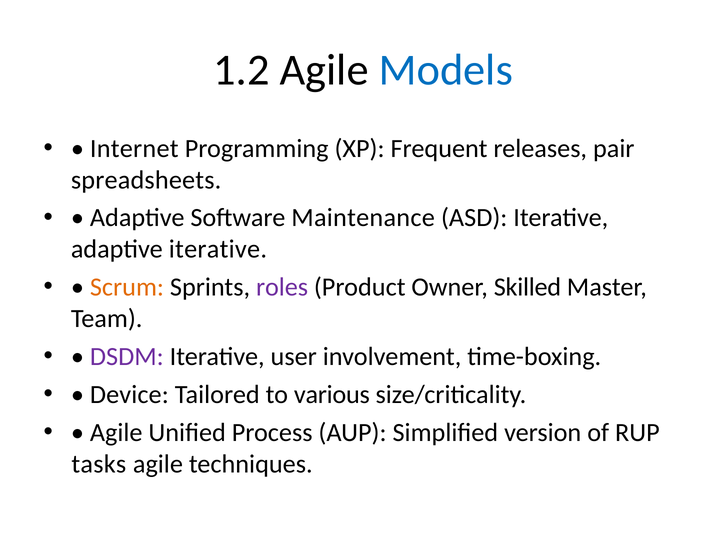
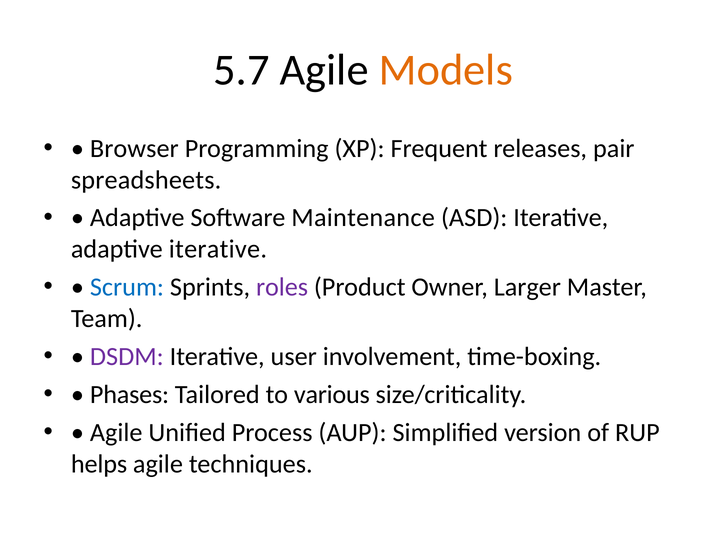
1.2: 1.2 -> 5.7 (241, 70)
Models colour: blue -> orange (446, 70)
Internet: Internet -> Browser (134, 148)
Scrum colour: orange -> blue (127, 287)
Skilled: Skilled -> Larger (527, 287)
Device: Device -> Phases (130, 395)
tasks: tasks -> helps (99, 464)
